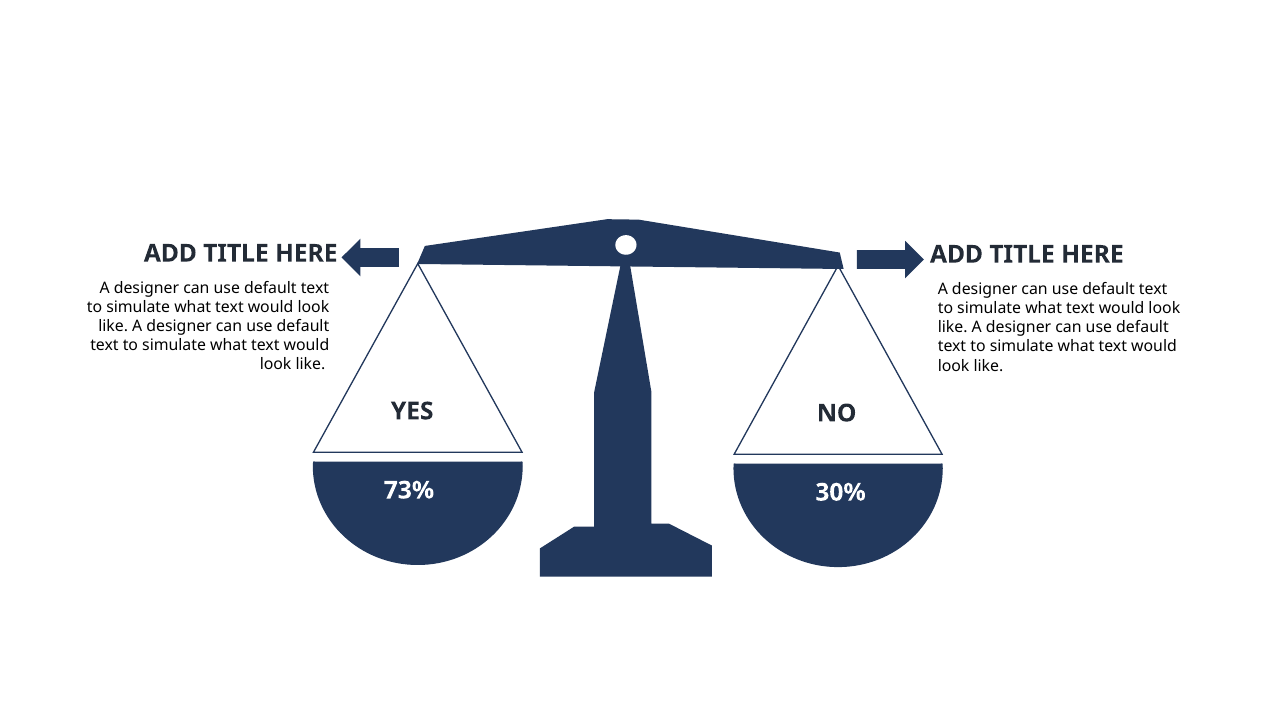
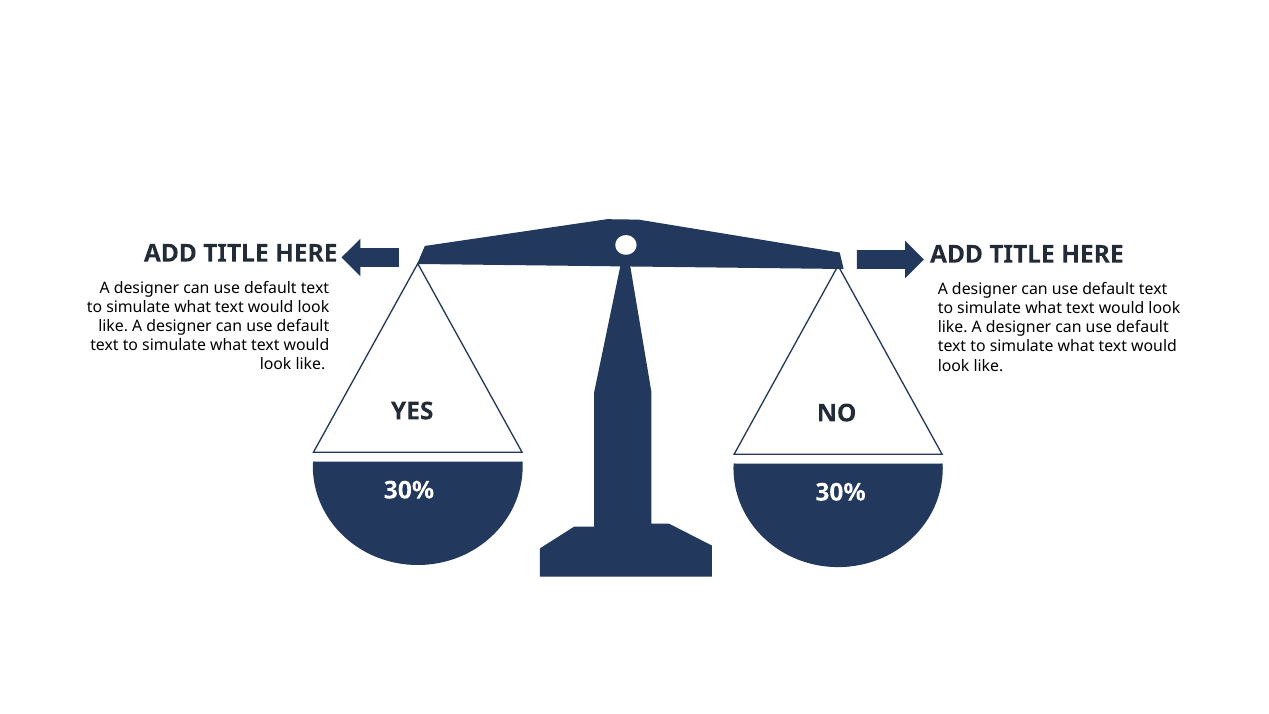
73%: 73% -> 30% (409, 490)
